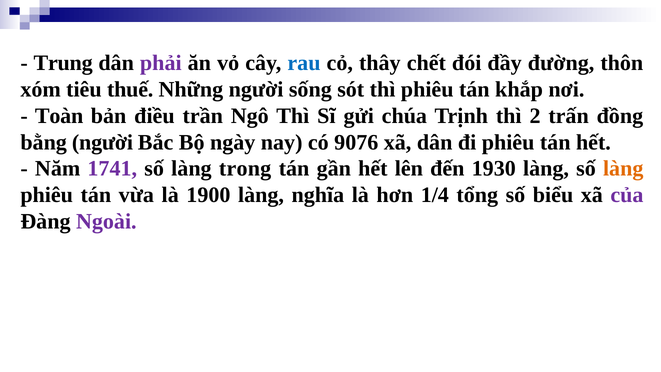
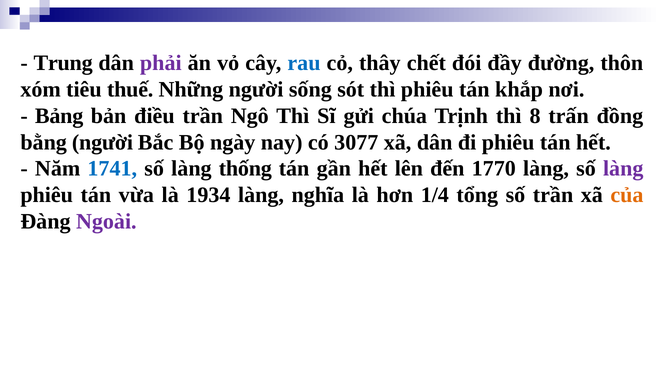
Toàn: Toàn -> Bảng (59, 116)
2: 2 -> 8 (535, 116)
9076: 9076 -> 3077 (356, 142)
1741 colour: purple -> blue (112, 169)
trong: trong -> thống (245, 169)
1930: 1930 -> 1770 (494, 169)
làng colour: orange -> purple (623, 169)
1900: 1900 -> 1934 (208, 195)
số biểu: biểu -> trần (553, 195)
của colour: purple -> orange (627, 195)
